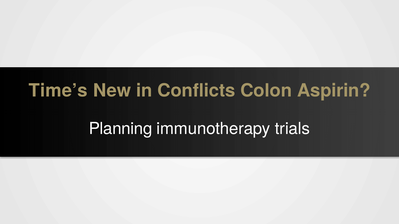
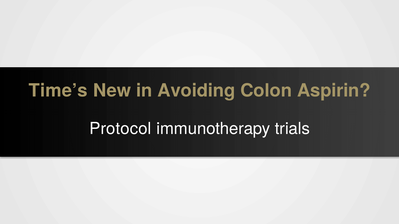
Conflicts: Conflicts -> Avoiding (196, 91)
Planning: Planning -> Protocol (120, 129)
